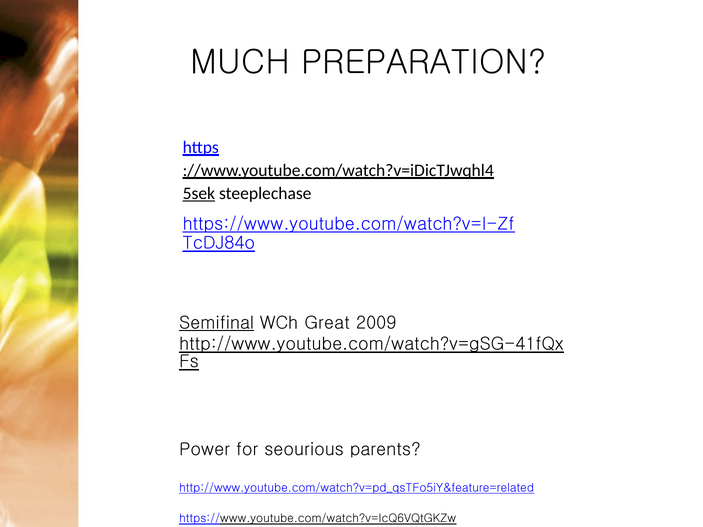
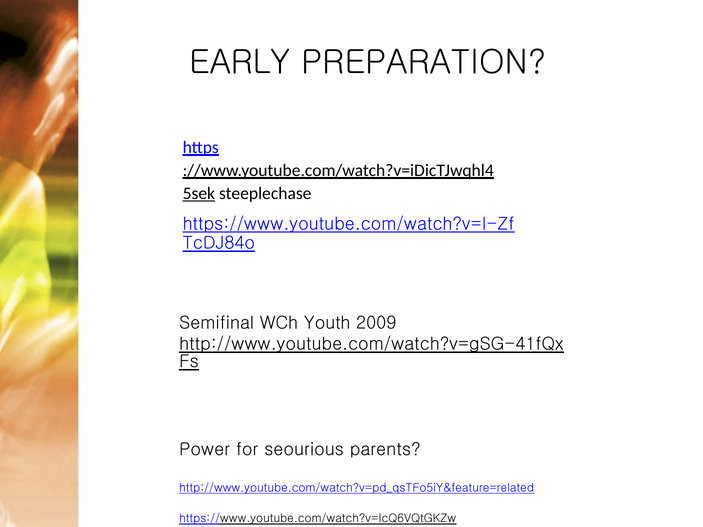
MUCH: MUCH -> EARLY (240, 62)
Semifinal underline: present -> none (217, 323)
Great: Great -> Youth (327, 323)
